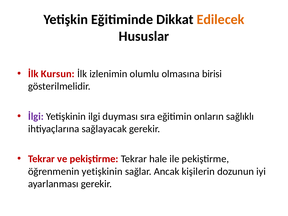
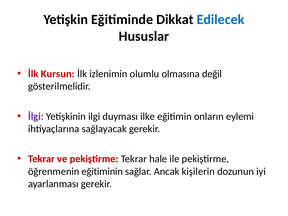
Edilecek colour: orange -> blue (221, 19)
birisi: birisi -> değil (212, 74)
sıra: sıra -> ilke (148, 116)
sağlıklı: sağlıklı -> eylemi (240, 116)
öğrenmenin yetişkinin: yetişkinin -> eğitiminin (102, 171)
